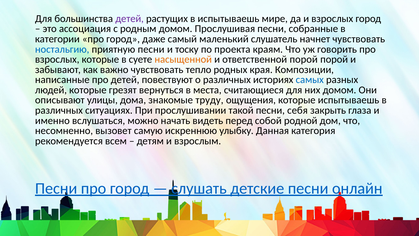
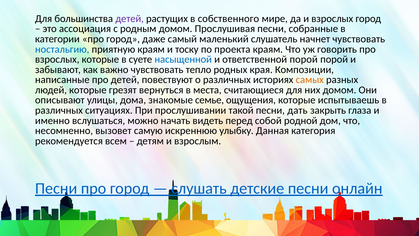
в испытываешь: испытываешь -> собственного (228, 19)
приятную песни: песни -> краям (151, 49)
насыщенной colour: orange -> blue (183, 59)
самых colour: blue -> orange (310, 80)
труду: труду -> семье (210, 100)
себя: себя -> дать (297, 110)
